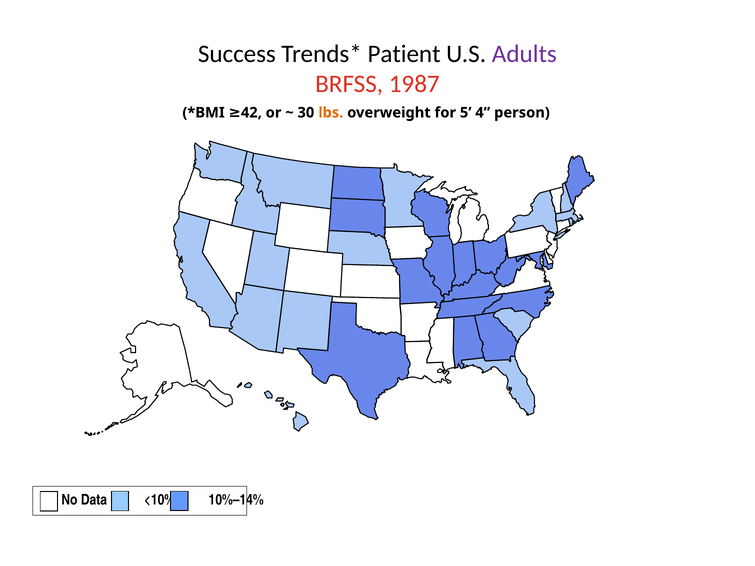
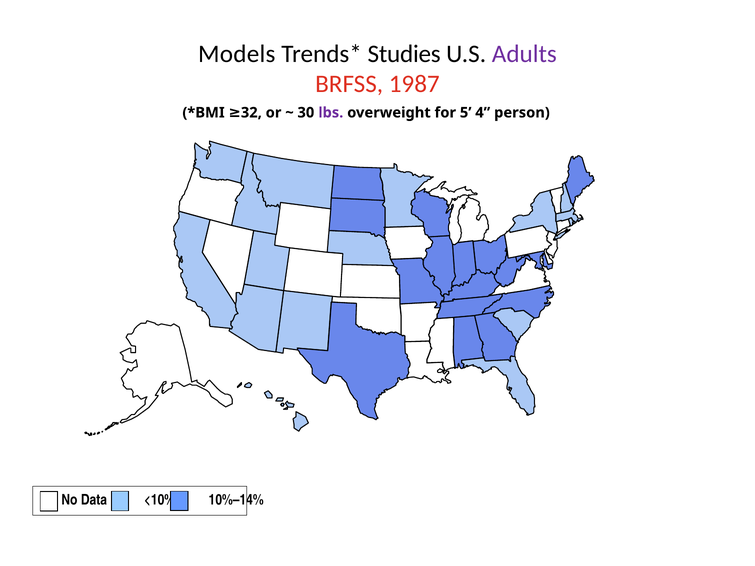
Success: Success -> Models (237, 54)
Patient: Patient -> Studies (404, 54)
42: 42 -> 32 (251, 113)
lbs colour: orange -> purple (331, 113)
